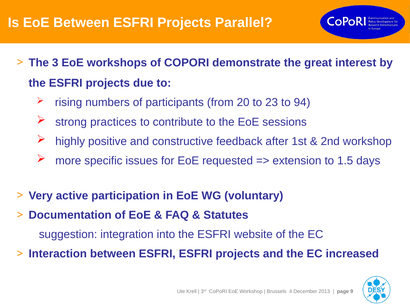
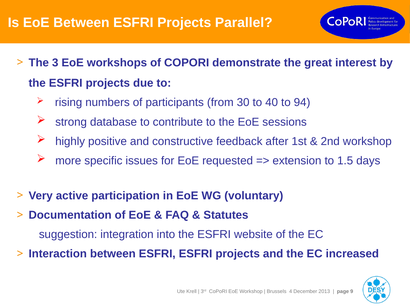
20: 20 -> 30 (243, 102)
23: 23 -> 40 (272, 102)
practices: practices -> database (113, 122)
